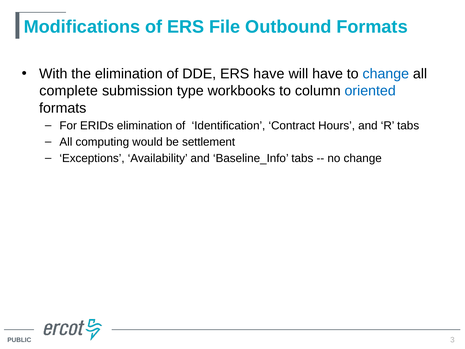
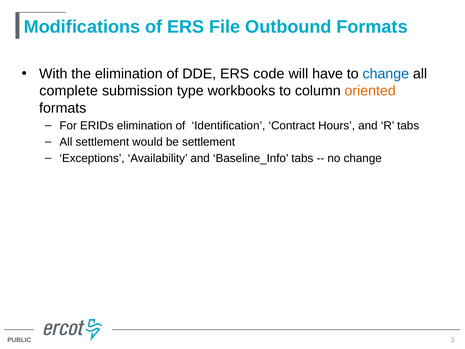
ERS have: have -> code (269, 74)
oriented colour: blue -> orange (370, 91)
All computing: computing -> settlement (102, 142)
